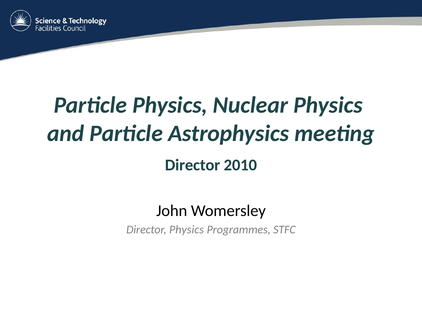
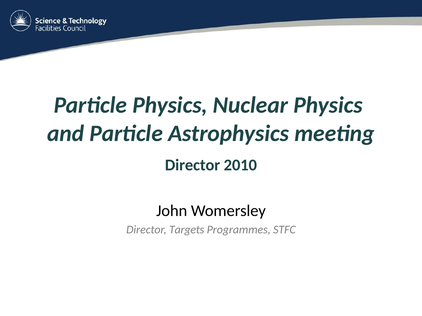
Director Physics: Physics -> Targets (187, 230)
